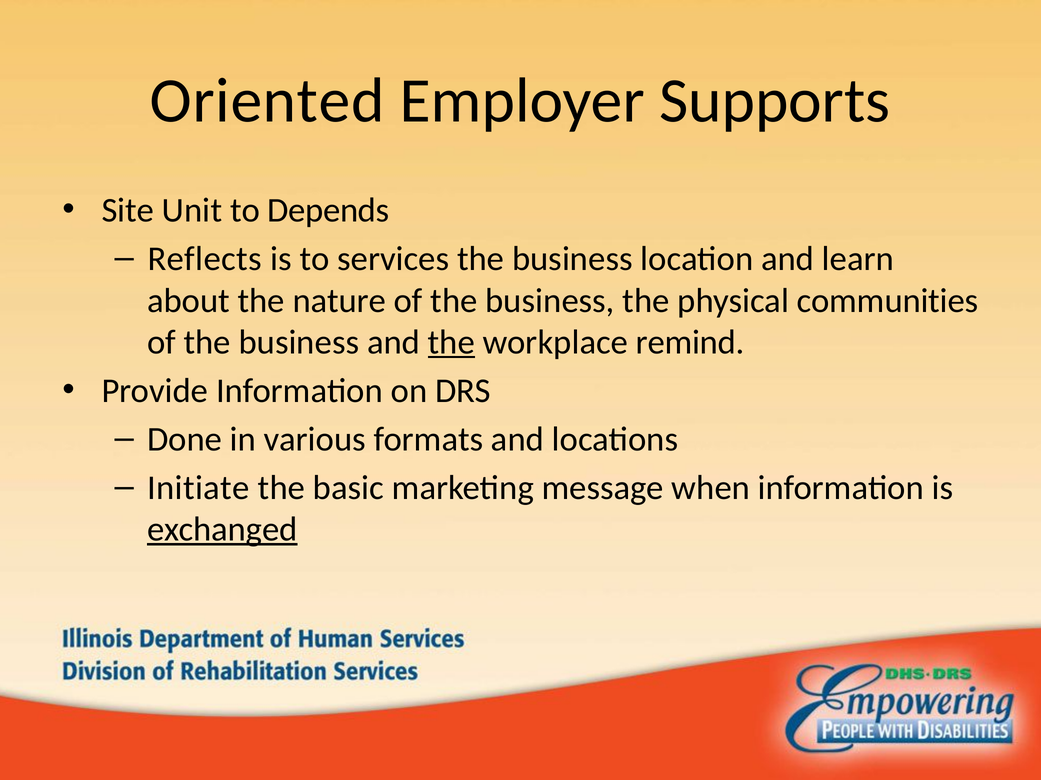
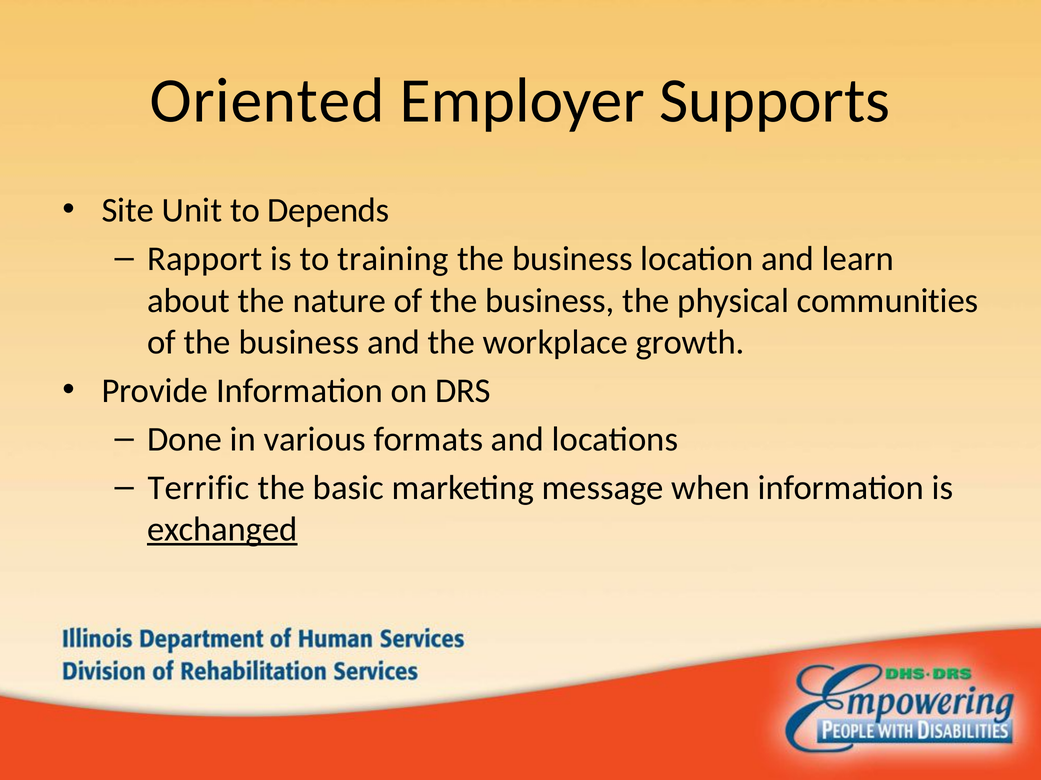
Reflects: Reflects -> Rapport (205, 259)
services: services -> training (393, 259)
the underline: present -> none (451, 342)
remind: remind -> growth (690, 342)
Initiate: Initiate -> Terrific (198, 488)
